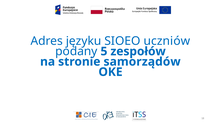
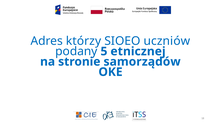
języku: języku -> którzy (84, 41)
zespołów: zespołów -> etnicznej (138, 51)
